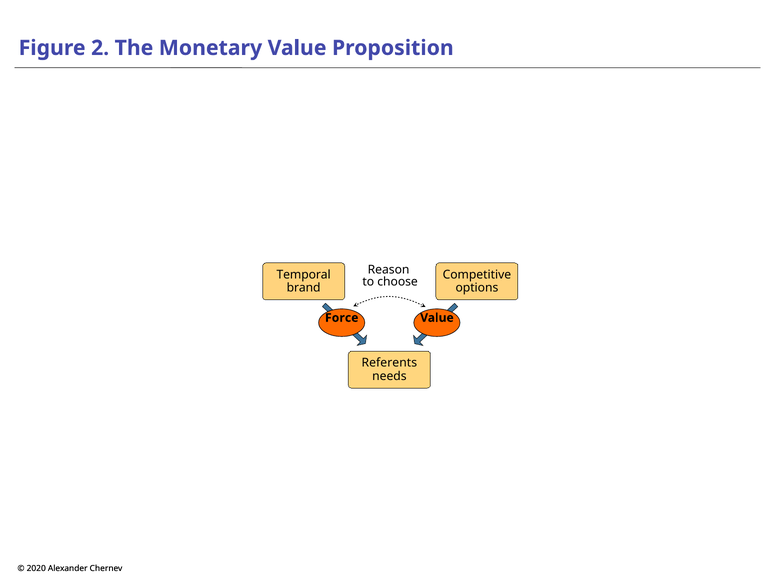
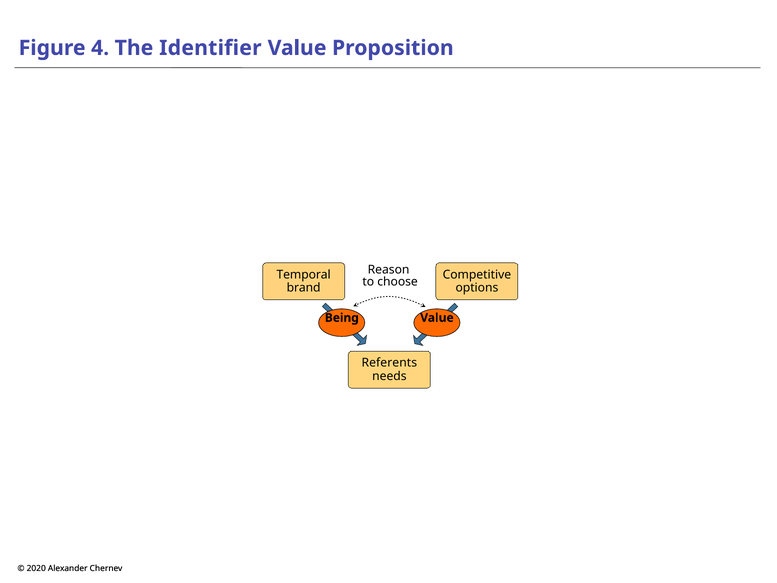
2: 2 -> 4 (100, 48)
Monetary: Monetary -> Identifier (210, 48)
Force: Force -> Being (342, 318)
